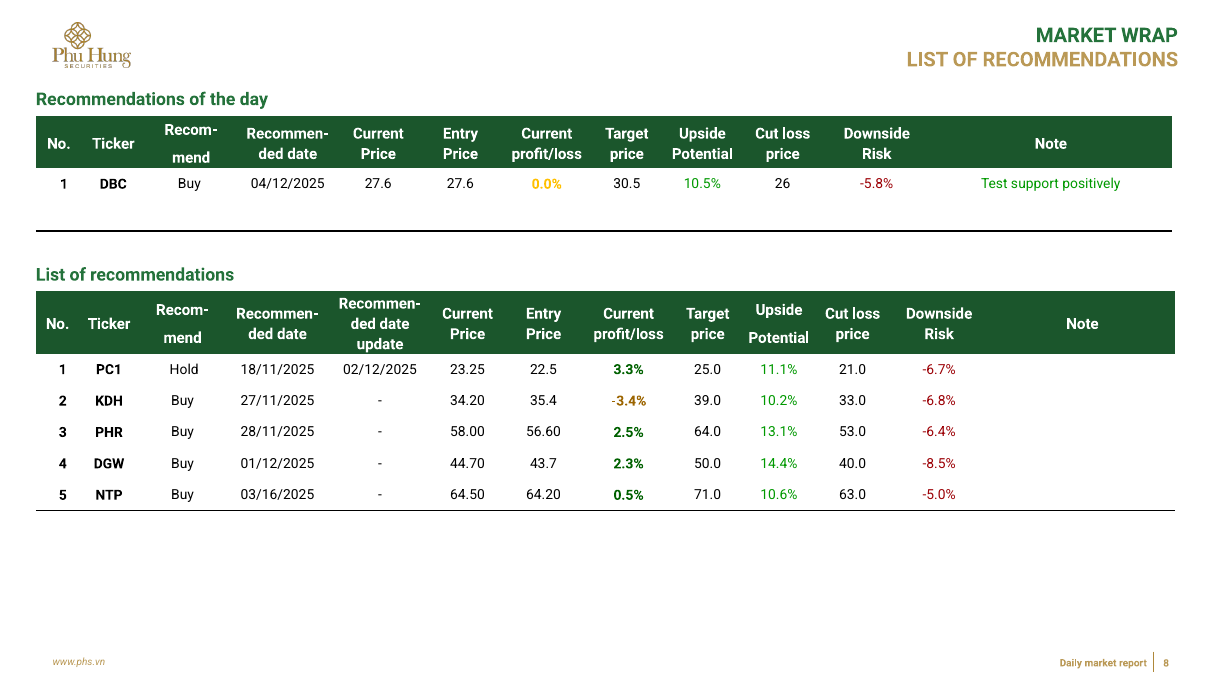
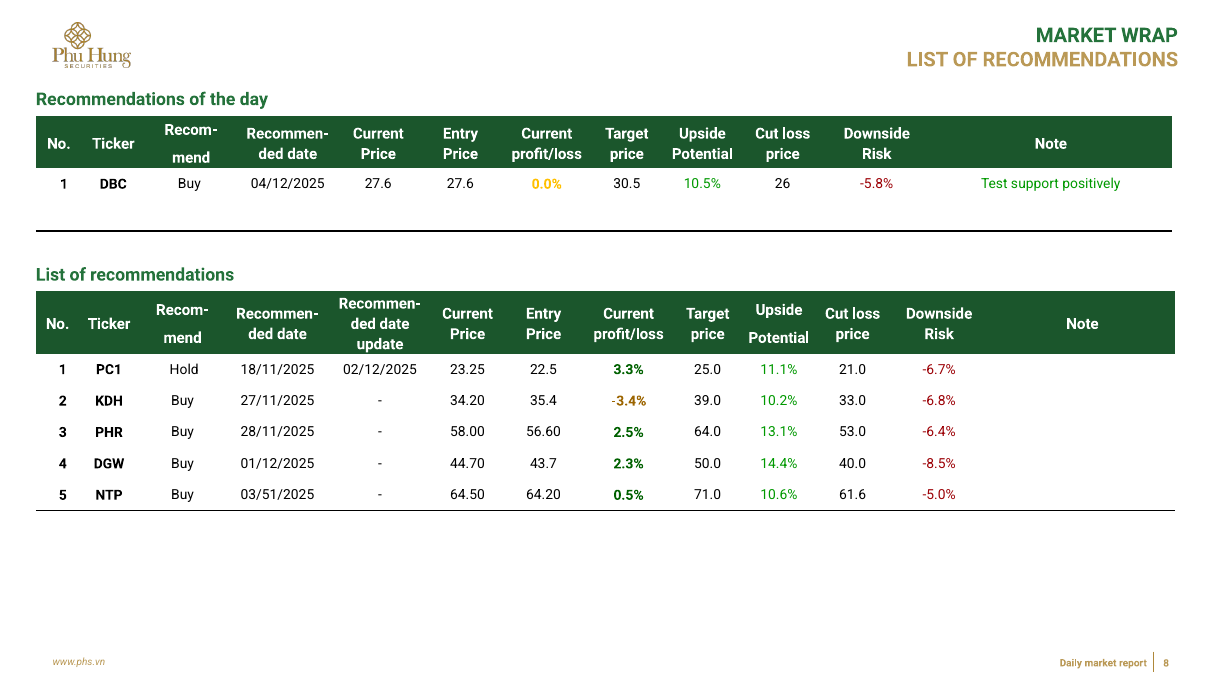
03/16/2025: 03/16/2025 -> 03/51/2025 (277, 495)
63.0: 63.0 -> 61.6 (853, 495)
